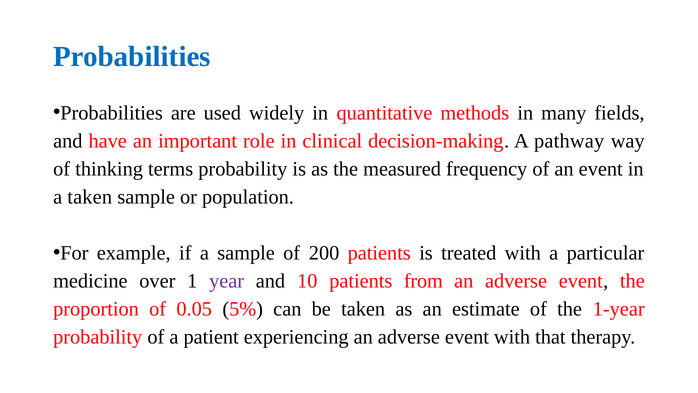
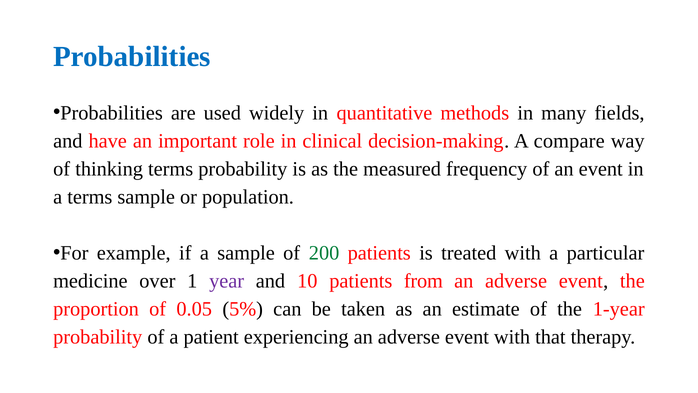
pathway: pathway -> compare (569, 141)
a taken: taken -> terms (90, 197)
200 colour: black -> green (324, 253)
